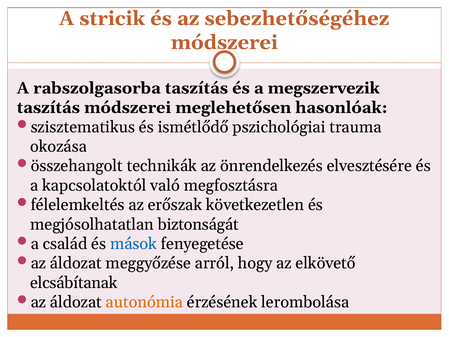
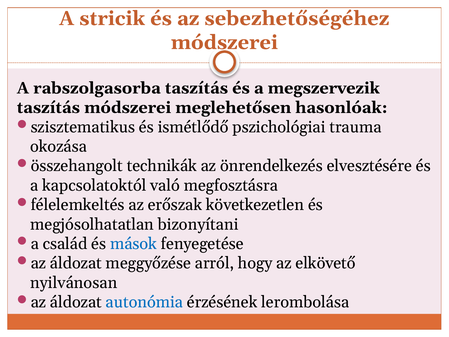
biztonságát: biztonságát -> bizonyítani (198, 224)
elcsábítanak: elcsábítanak -> nyilvánosan (74, 283)
autonómia colour: orange -> blue (144, 302)
